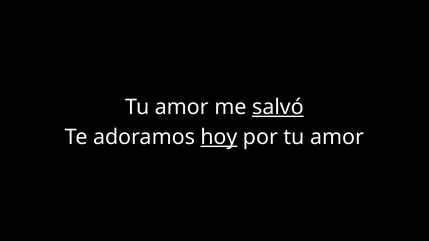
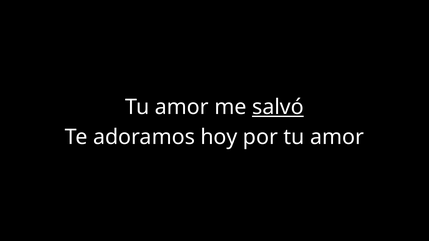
hoy underline: present -> none (219, 137)
